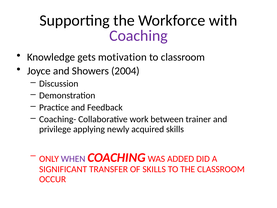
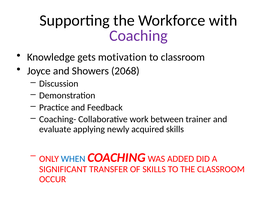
2004: 2004 -> 2068 (125, 71)
privilege: privilege -> evaluate (55, 129)
WHEN colour: purple -> blue (73, 159)
